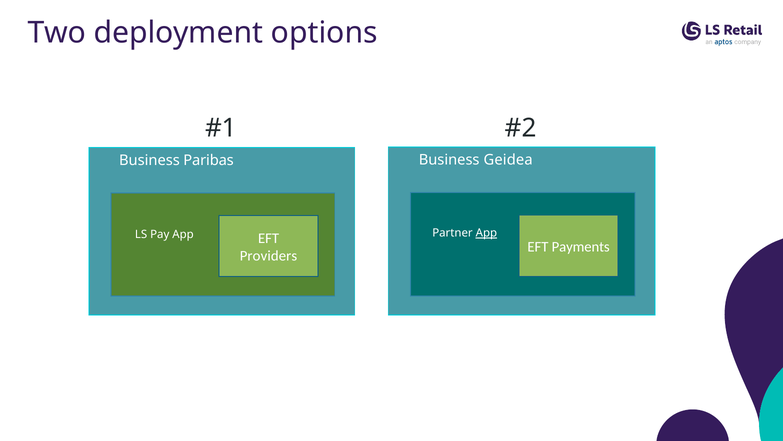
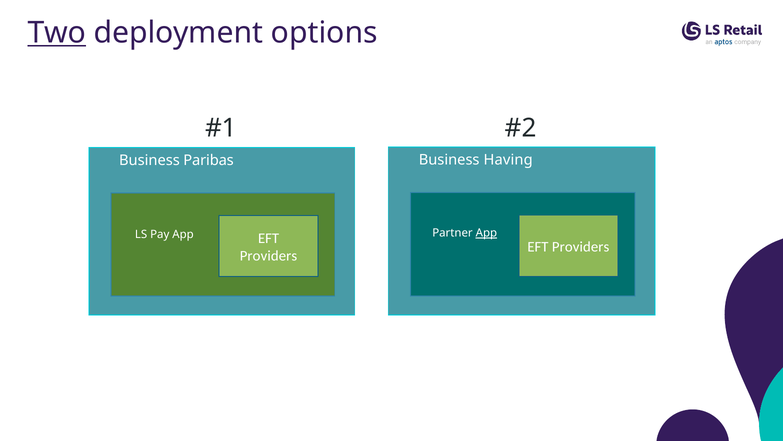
Two underline: none -> present (57, 33)
Geidea: Geidea -> Having (508, 160)
Payments: Payments -> Providers (581, 247)
